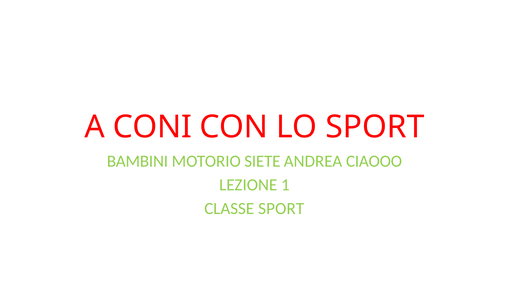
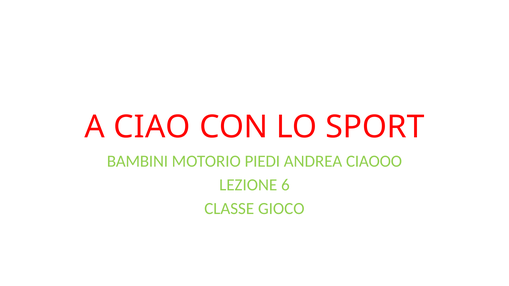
CONI: CONI -> CIAO (152, 127)
SIETE: SIETE -> PIEDI (262, 161)
1: 1 -> 6 (285, 185)
CLASSE SPORT: SPORT -> GIOCO (281, 209)
